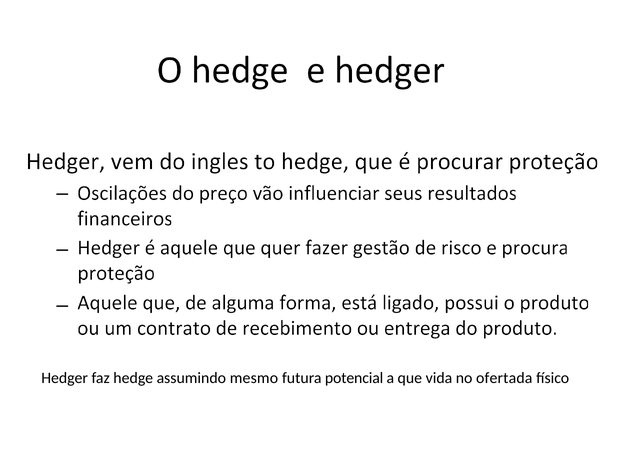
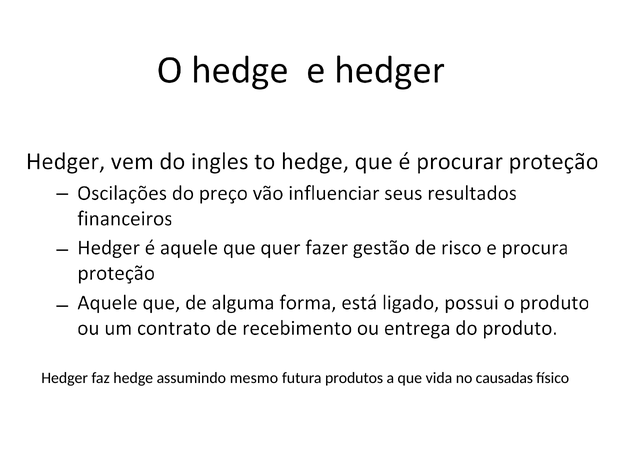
potencial: potencial -> produtos (354, 378)
ofertada: ofertada -> causadas (504, 378)
